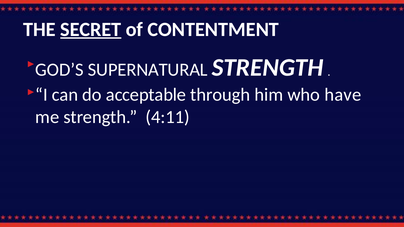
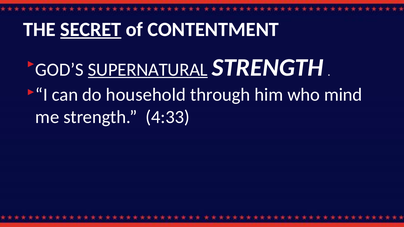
SUPERNATURAL underline: none -> present (148, 70)
acceptable: acceptable -> household (146, 95)
have: have -> mind (343, 95)
4:11: 4:11 -> 4:33 (168, 117)
